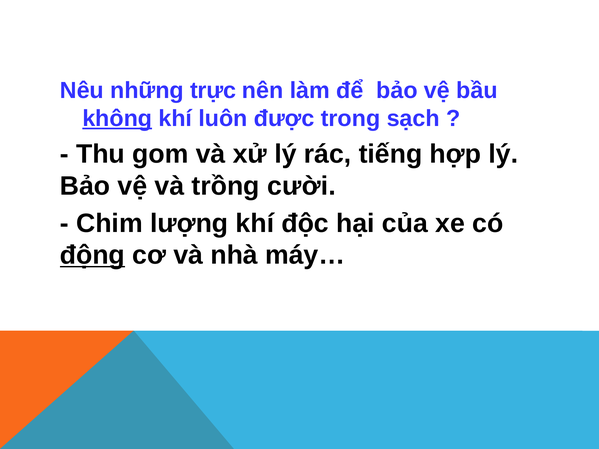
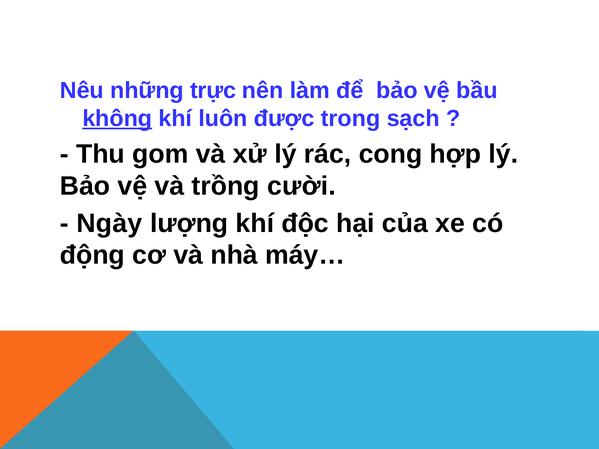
tiếng: tiếng -> cong (390, 154)
Chim: Chim -> Ngày (109, 223)
động underline: present -> none (92, 255)
